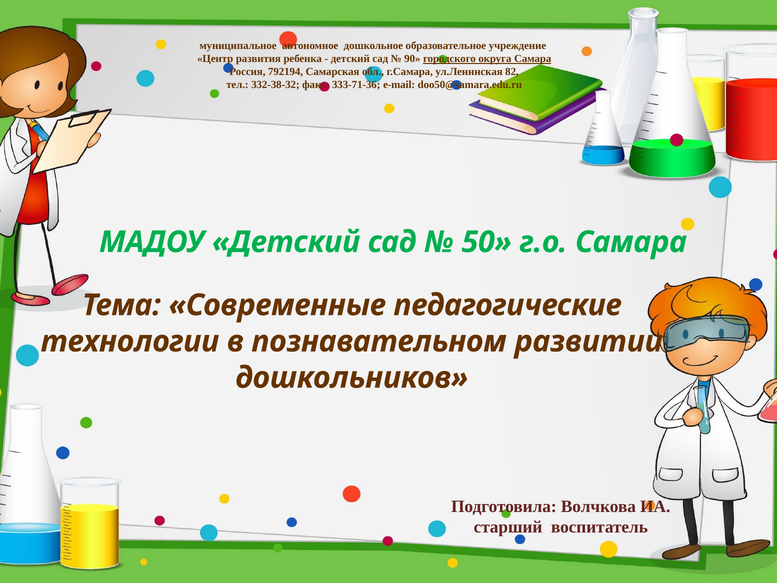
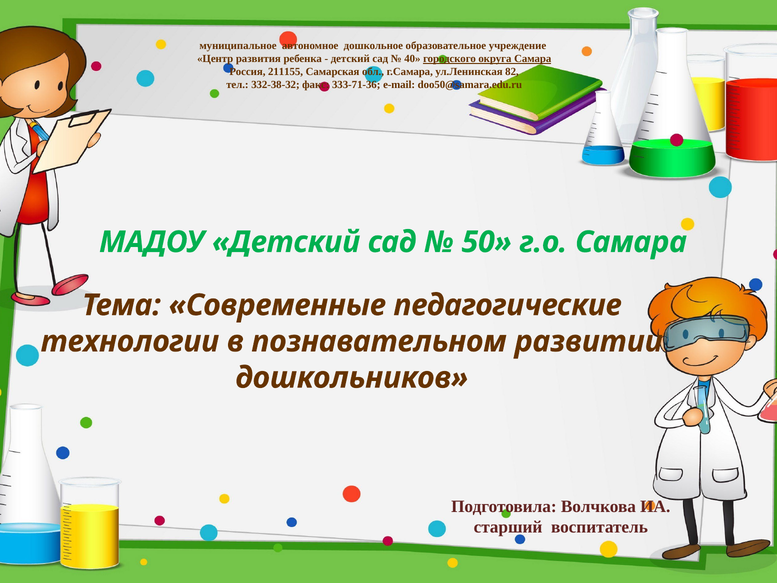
90: 90 -> 40 (412, 59)
792194: 792194 -> 211155 (286, 72)
